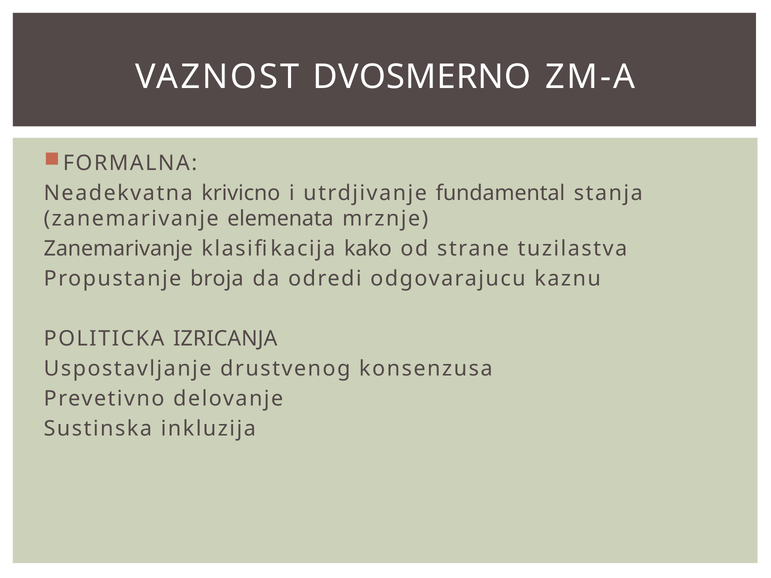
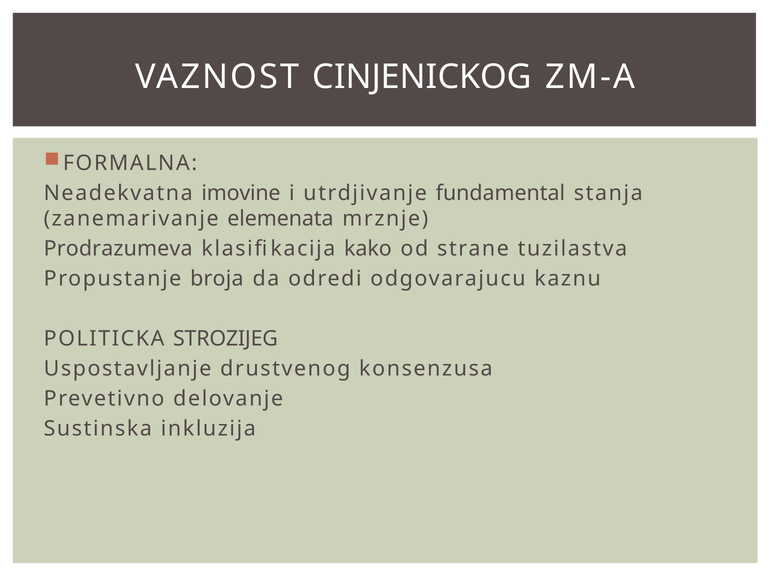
DVOSMERNO: DVOSMERNO -> CINJENICKOG (422, 77)
krivicno: krivicno -> imovine (241, 193)
Zanemarivanje: Zanemarivanje -> Prodrazumeva (118, 249)
IZRICANJA: IZRICANJA -> STROZIJEG (225, 339)
